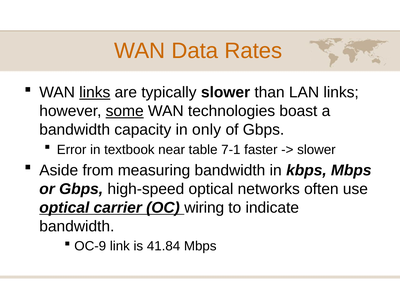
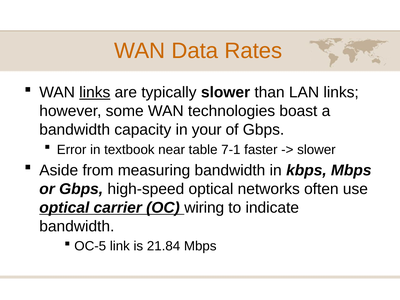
some underline: present -> none (125, 111)
only: only -> your (207, 130)
OC-9: OC-9 -> OC-5 (90, 246)
41.84: 41.84 -> 21.84 (164, 246)
